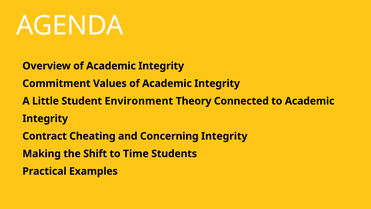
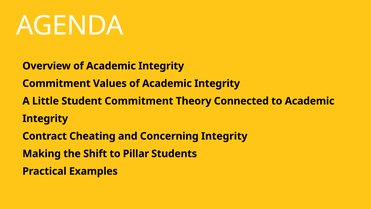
Student Environment: Environment -> Commitment (139, 101)
Time: Time -> Pillar (136, 153)
